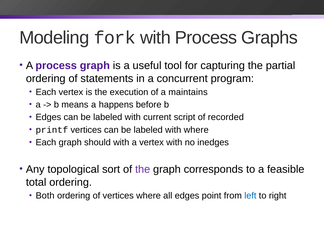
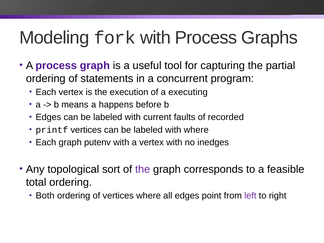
maintains: maintains -> executing (188, 92)
script: script -> faults (185, 117)
should: should -> putenv (97, 142)
left colour: blue -> purple (250, 196)
